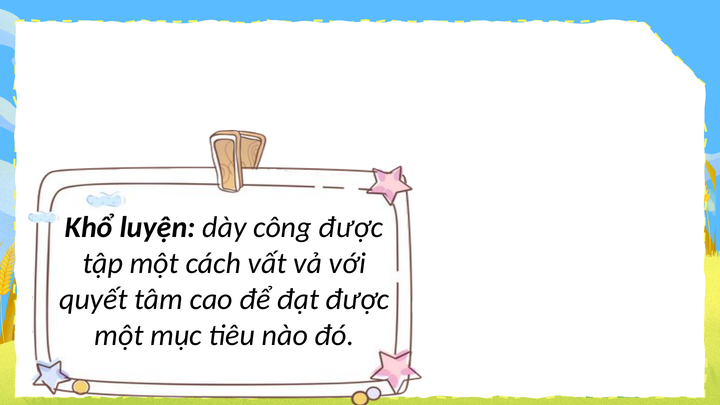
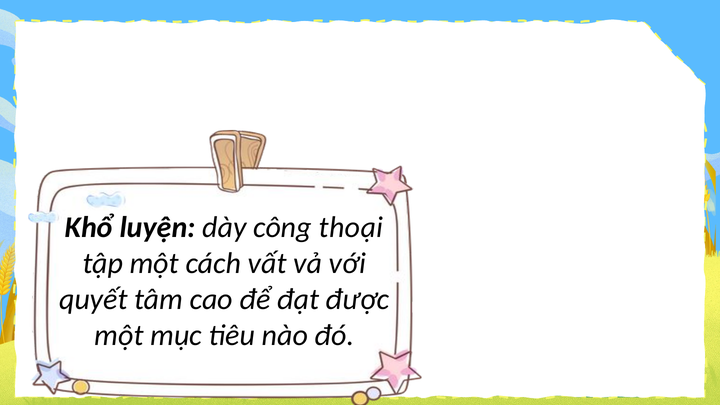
công được: được -> thoại (351, 228)
